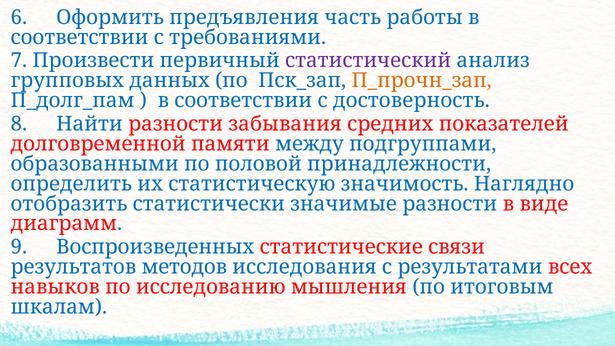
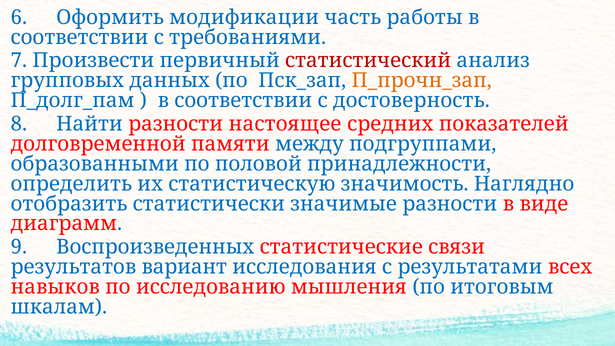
предъявления: предъявления -> модификации (244, 17)
статистический colour: purple -> red (368, 61)
забывания: забывания -> настоящее (285, 124)
методов: методов -> вариант (184, 267)
